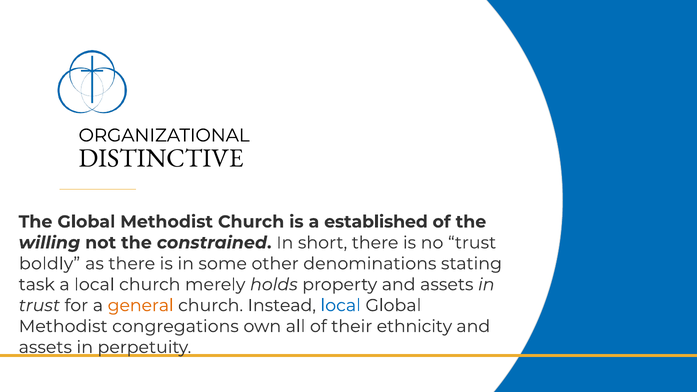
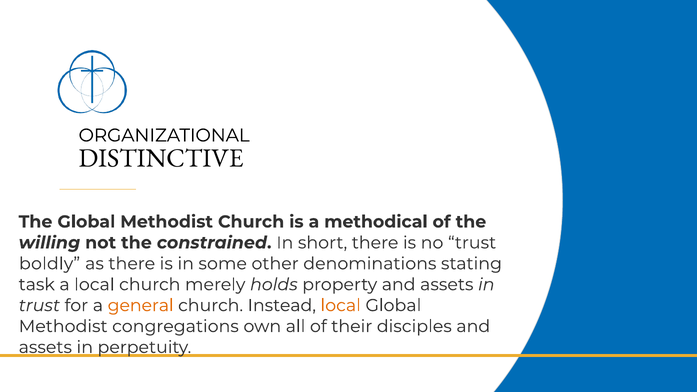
established: established -> methodical (376, 222)
local colour: blue -> orange (341, 305)
ethnicity: ethnicity -> disciples (414, 326)
